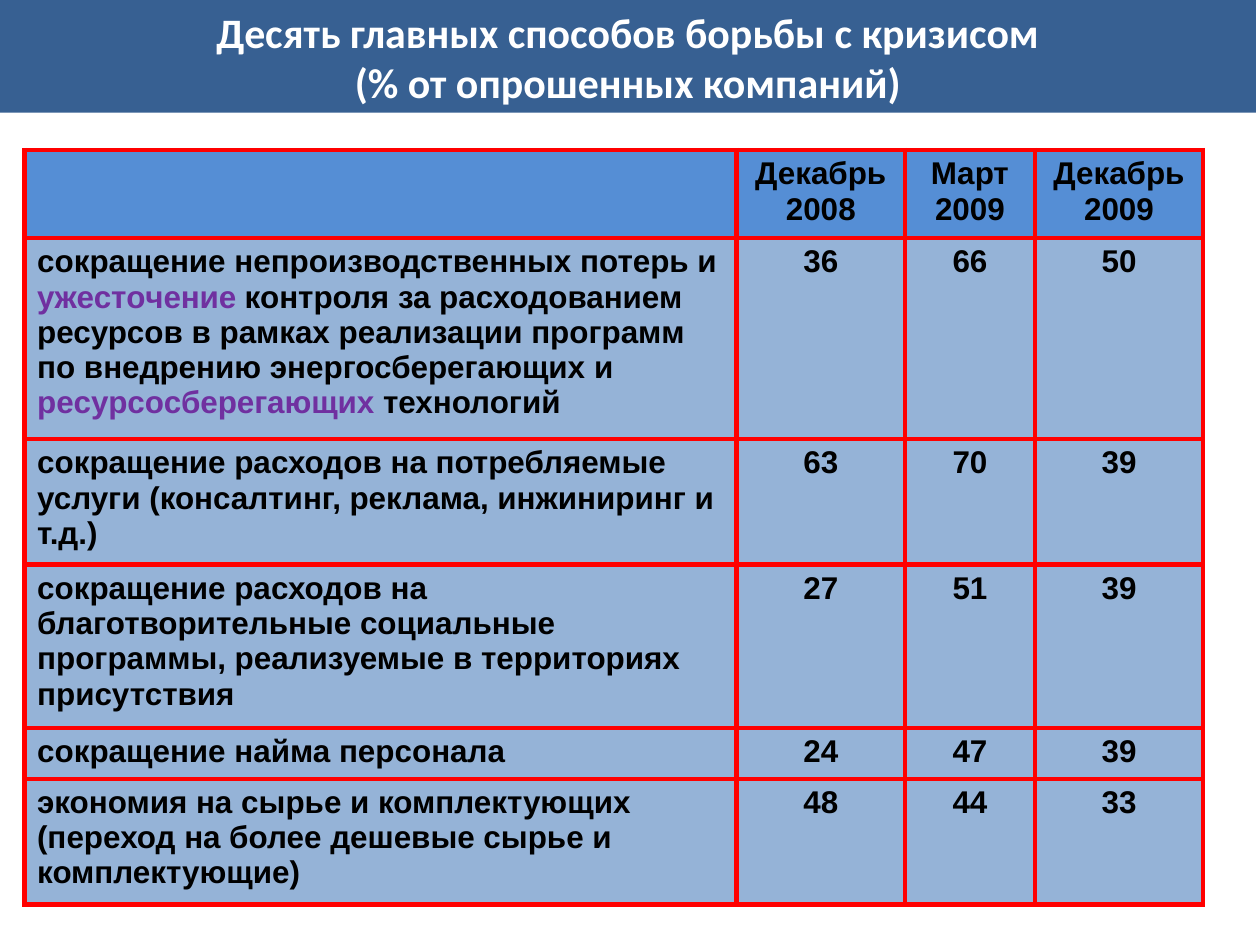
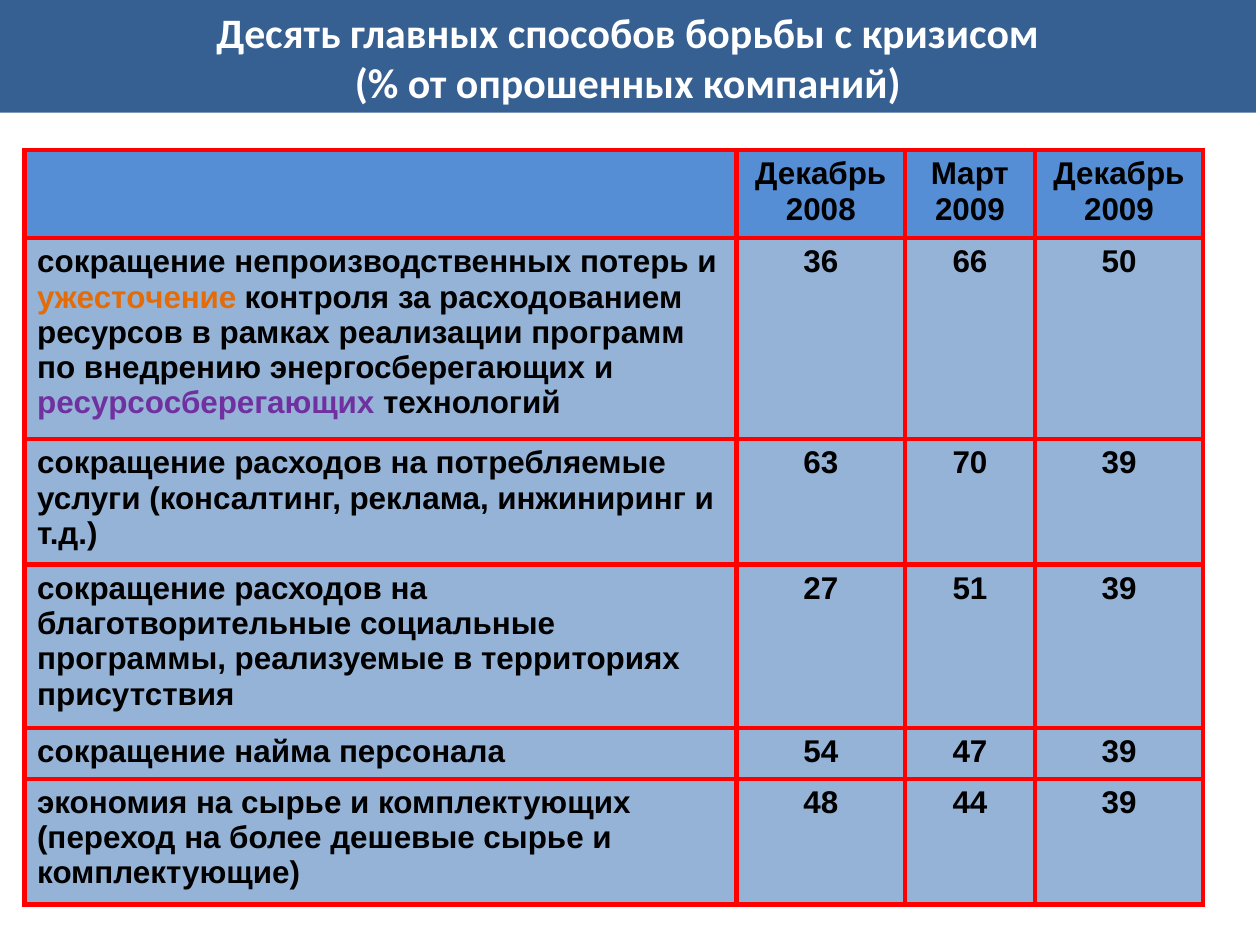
ужесточение colour: purple -> orange (137, 298)
24: 24 -> 54 (821, 753)
44 33: 33 -> 39 (1119, 803)
